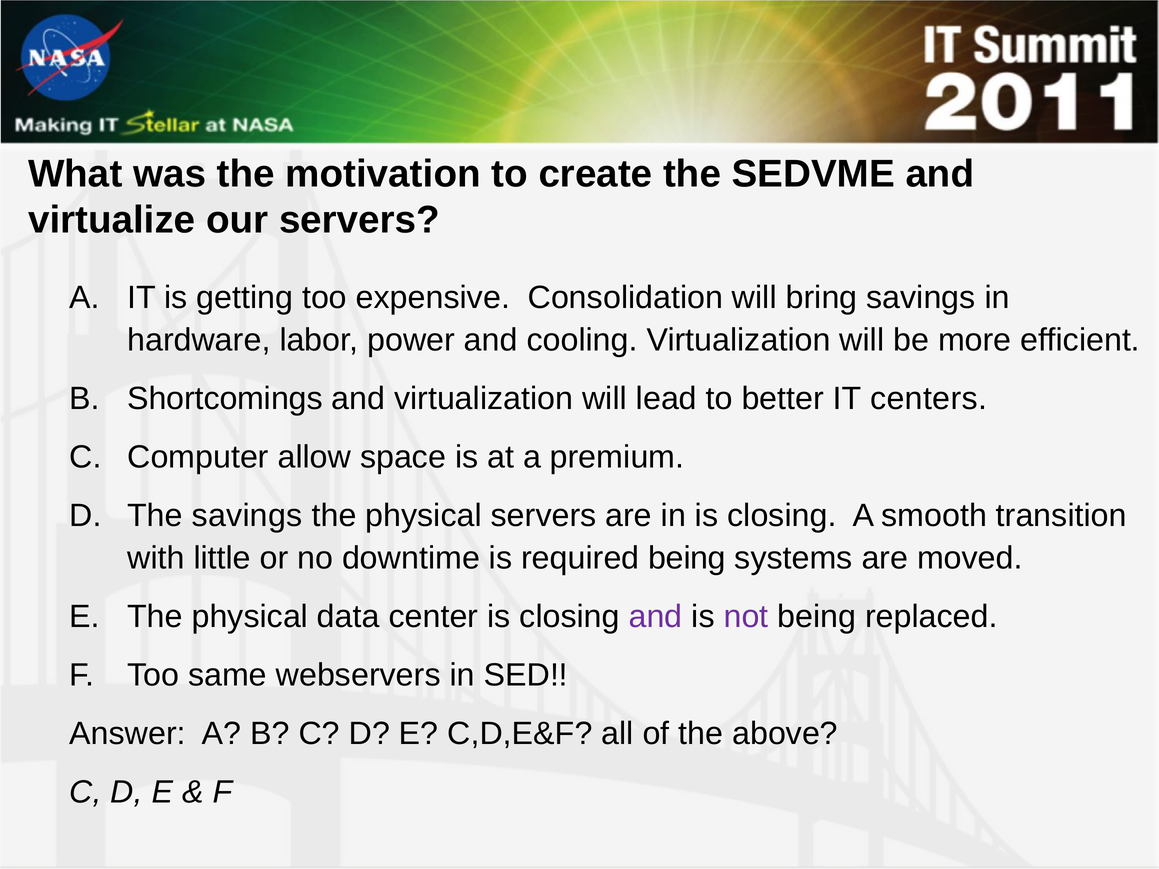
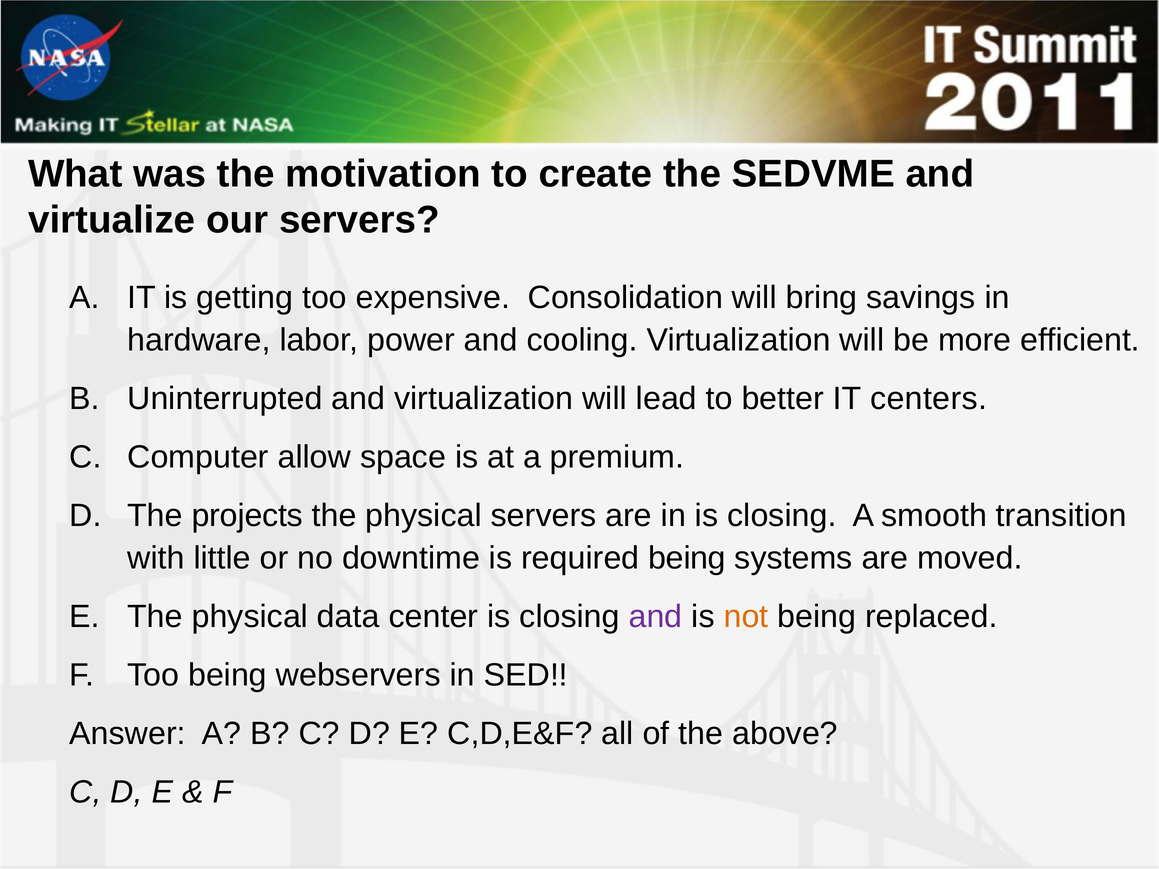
Shortcomings: Shortcomings -> Uninterrupted (225, 399)
The savings: savings -> projects (247, 516)
not colour: purple -> orange (746, 617)
Too same: same -> being (227, 675)
